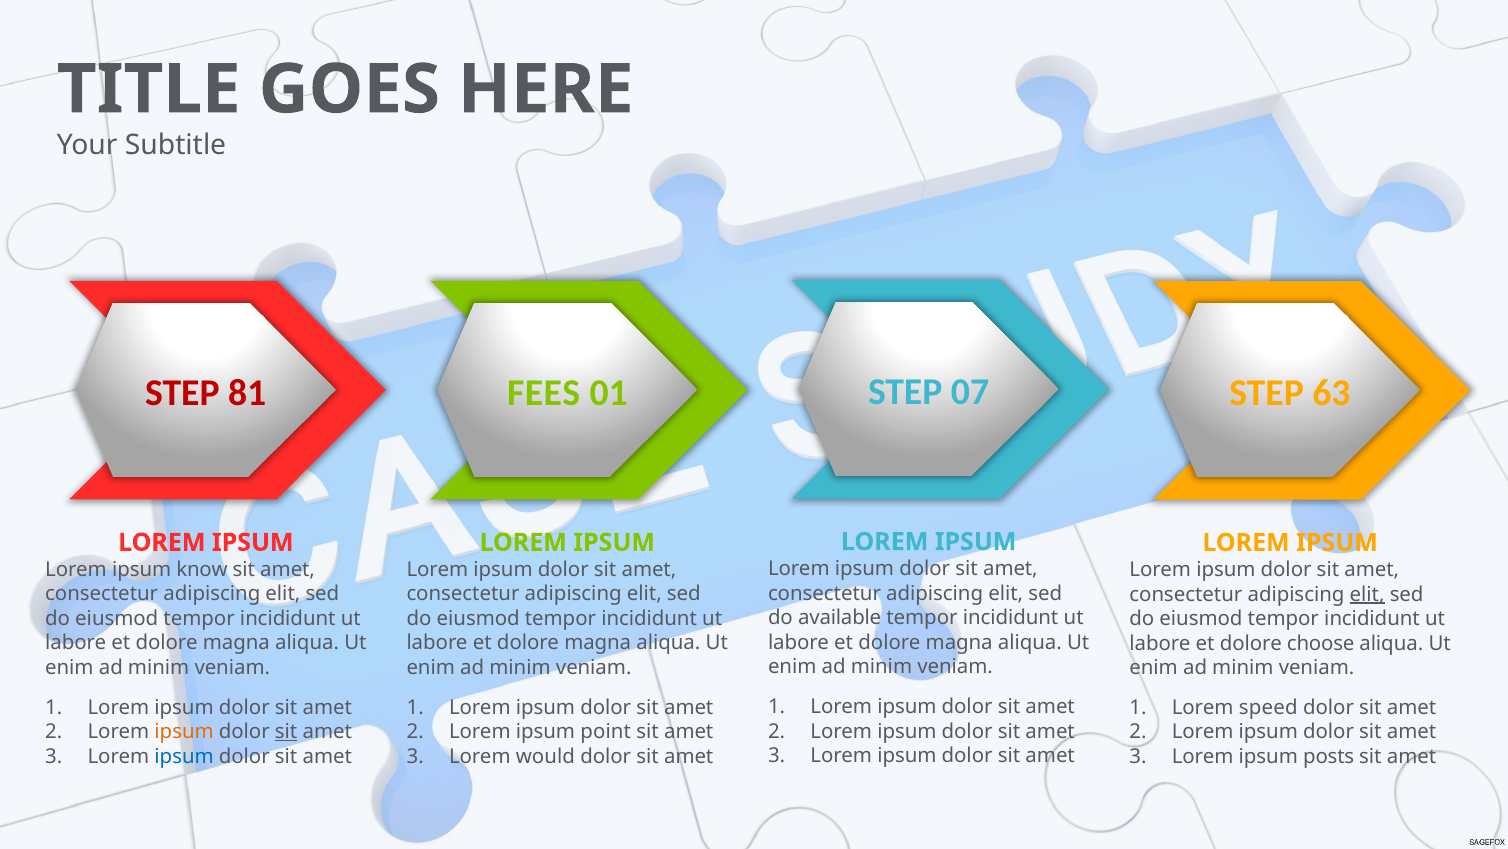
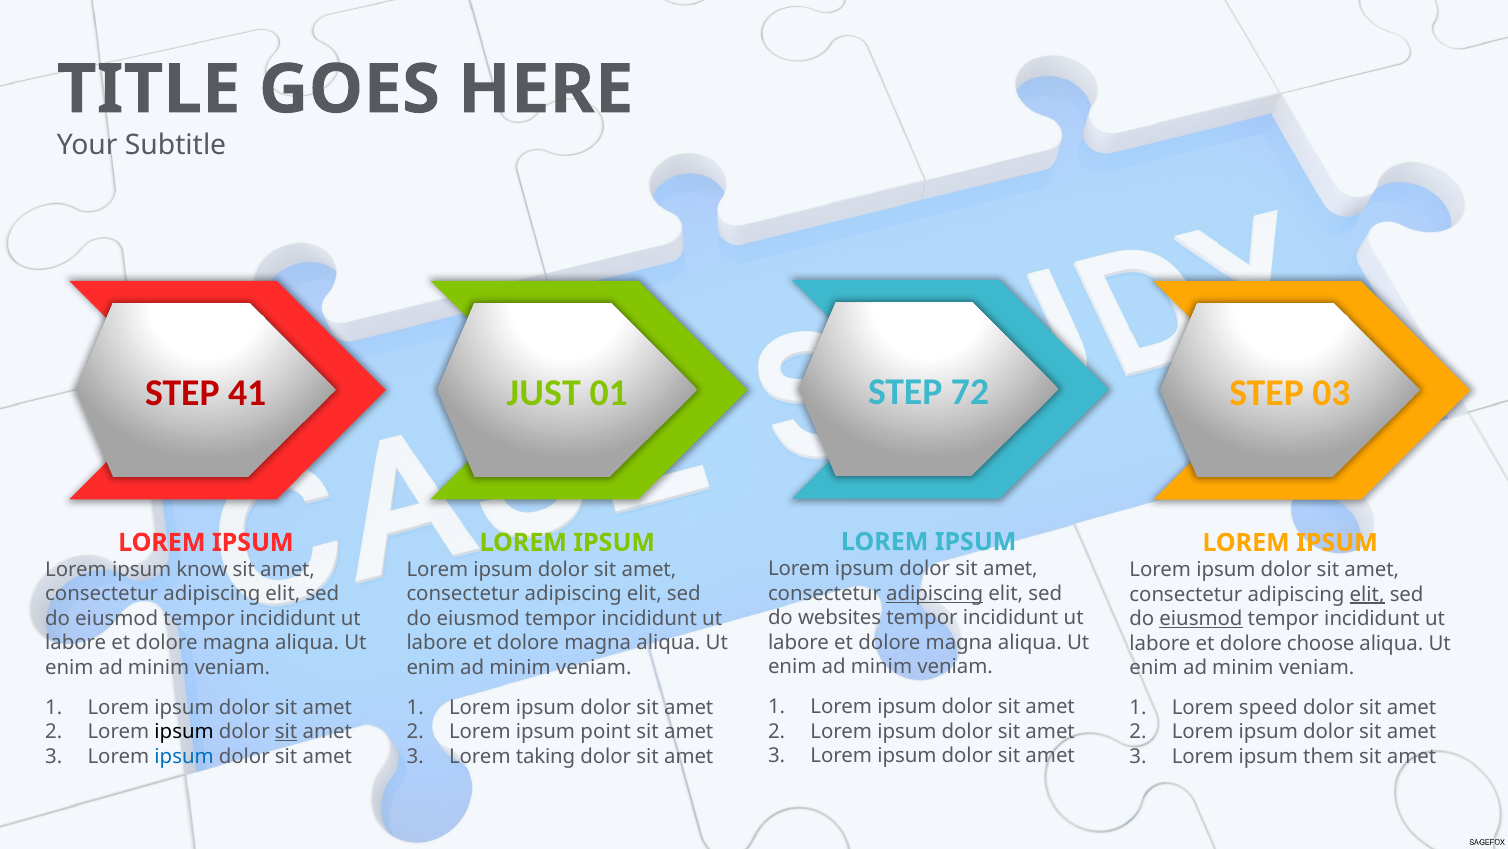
07: 07 -> 72 (970, 392)
81: 81 -> 41 (247, 392)
FEES: FEES -> JUST (544, 392)
63: 63 -> 03 (1331, 393)
adipiscing underline: none -> present (935, 593)
available: available -> websites (840, 617)
eiusmod underline: none -> present (1201, 618)
ipsum colour: orange -> black (184, 731)
would: would -> taking (546, 756)
posts: posts -> them (1329, 756)
